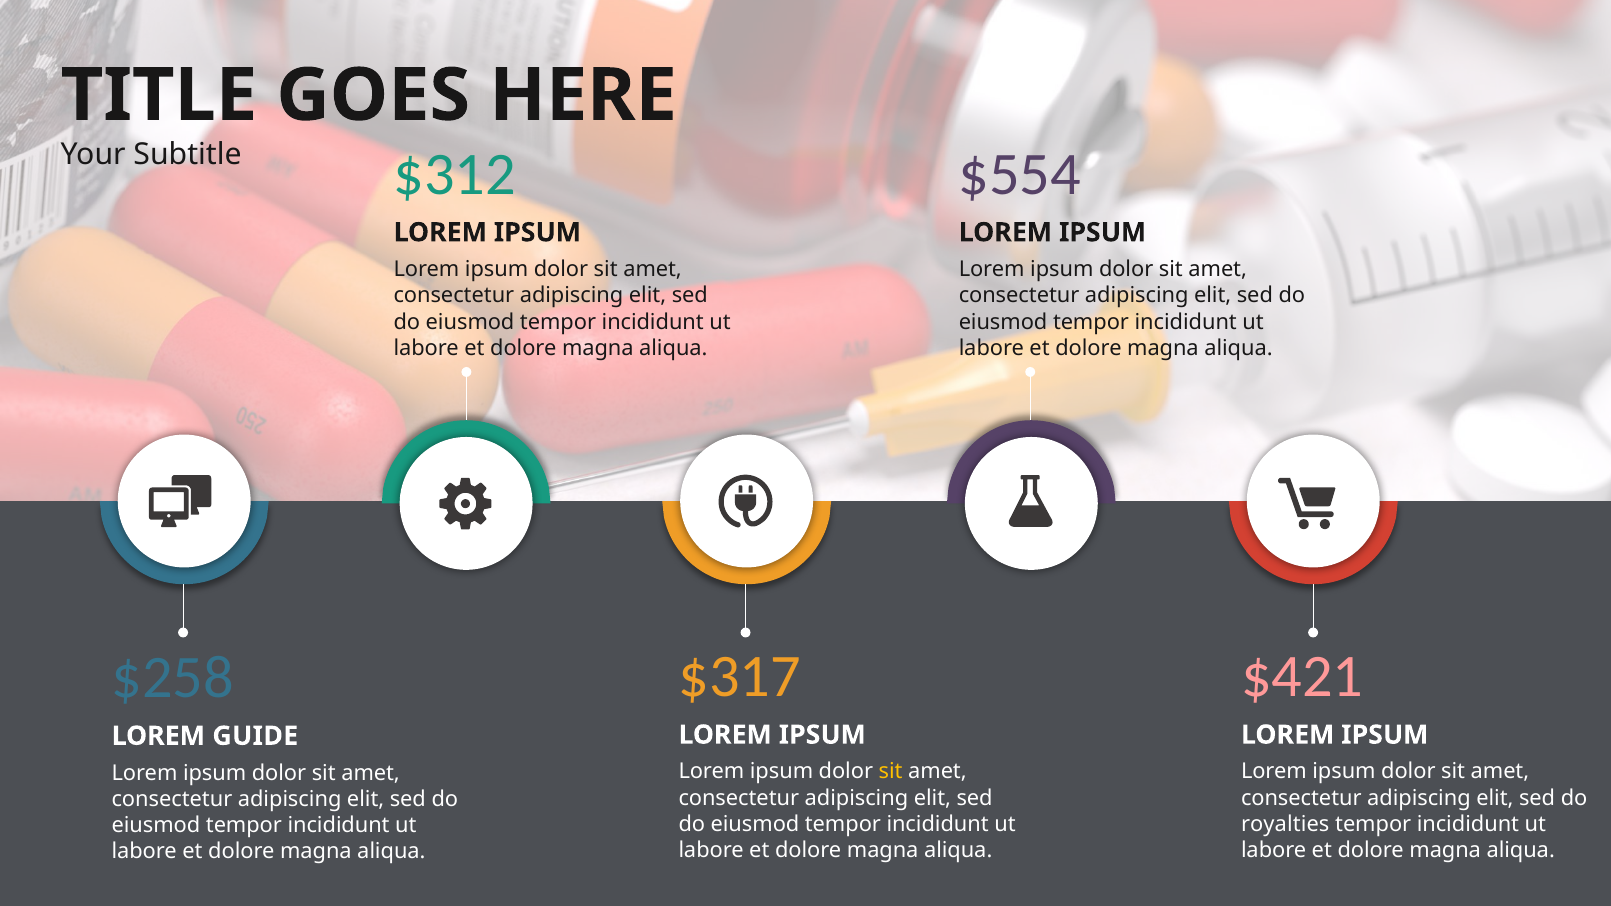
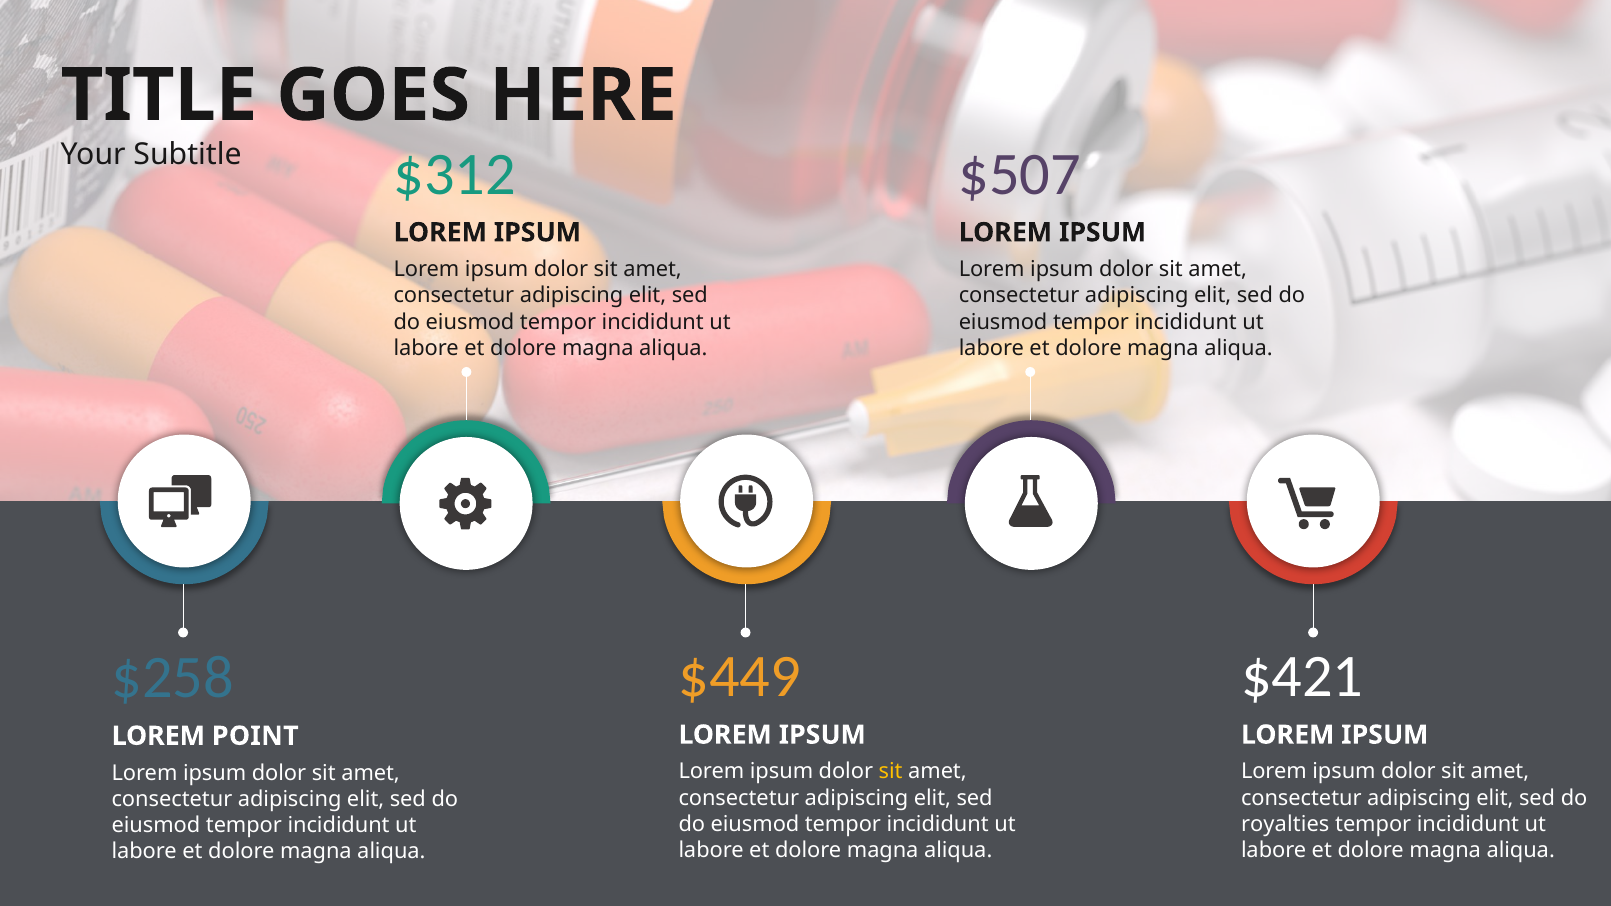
$554: $554 -> $507 (1020, 175)
$317: $317 -> $449 (740, 677)
$421 colour: pink -> white (1302, 677)
GUIDE: GUIDE -> POINT (255, 736)
